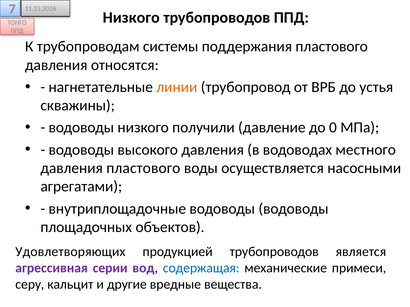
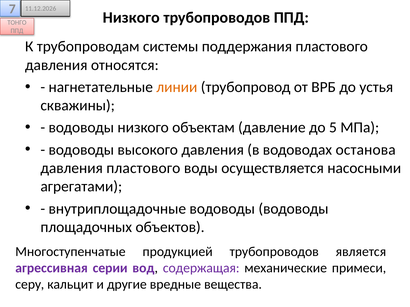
получили: получили -> объектам (203, 128)
0: 0 -> 5 (333, 128)
местного: местного -> останова (366, 150)
Удовлетворяющих: Удовлетворяющих -> Многоступенчатые (70, 252)
содержащая colour: blue -> purple (201, 268)
